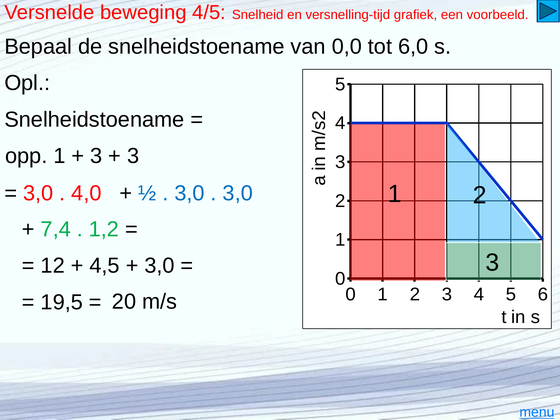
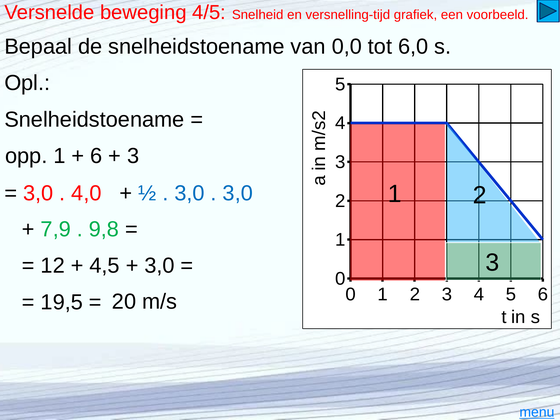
3: 3 -> 6 (96, 156)
7,4: 7,4 -> 7,9 (56, 229)
1,2: 1,2 -> 9,8 (104, 229)
